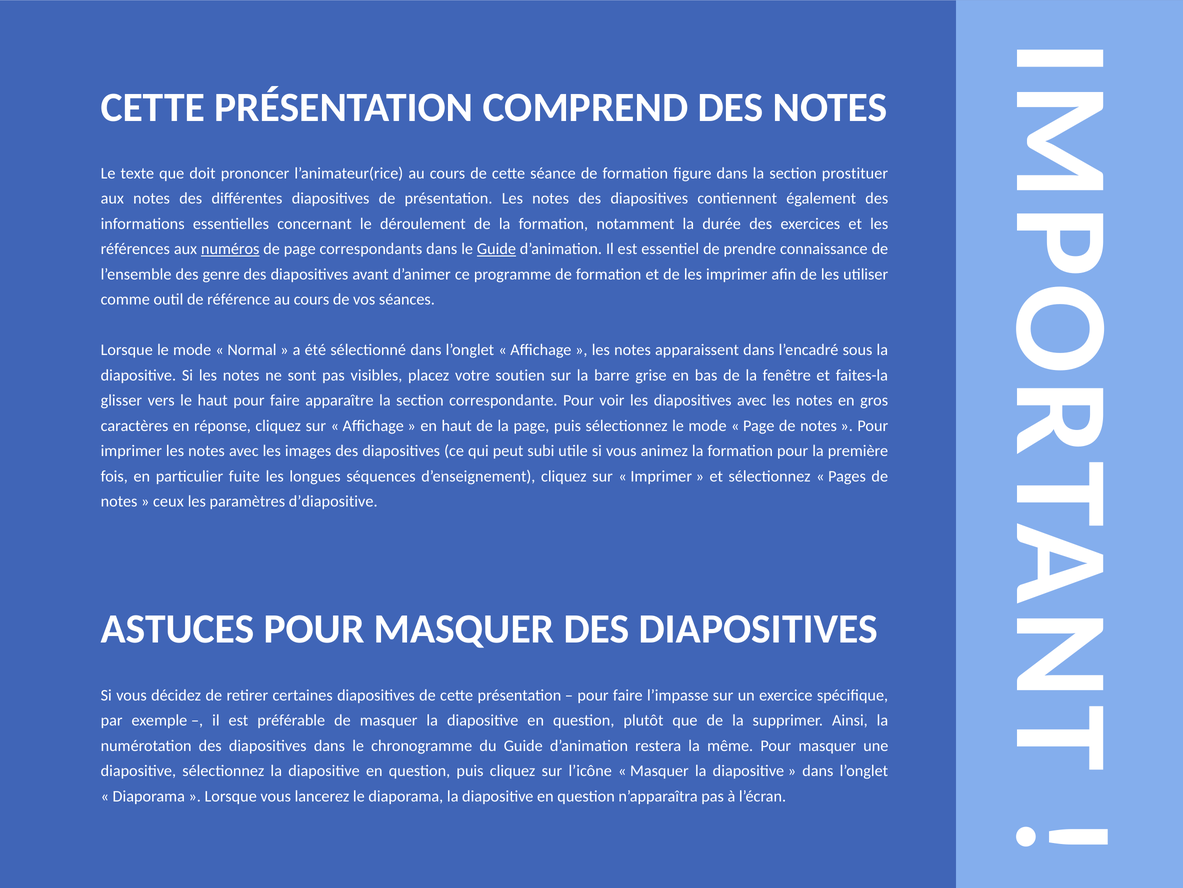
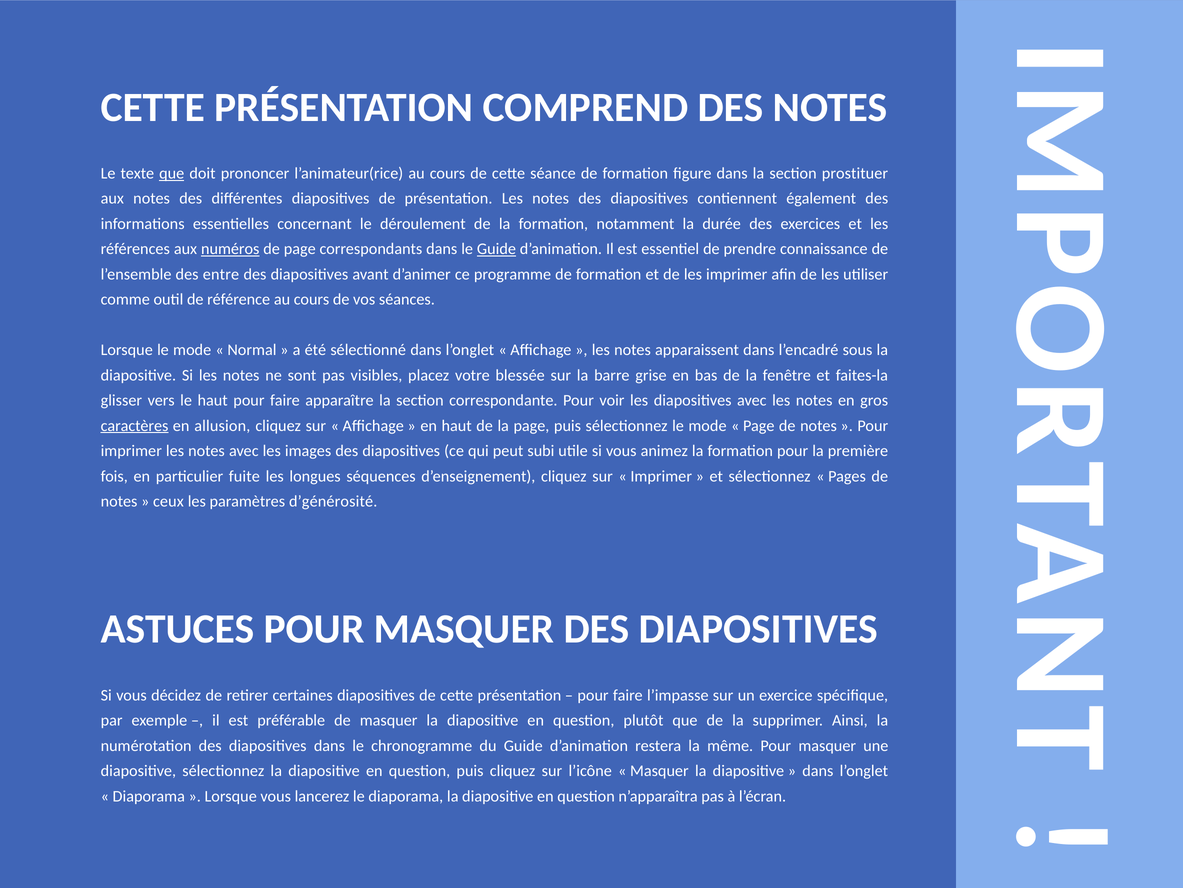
que underline: none -> present (172, 173)
genre: genre -> entre (221, 274)
soutien: soutien -> blessée (520, 375)
caractères underline: none -> present (135, 426)
réponse: réponse -> allusion (222, 426)
d’diapositive: d’diapositive -> d’générosité (333, 501)
